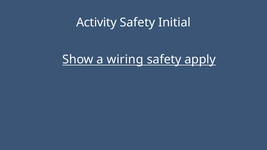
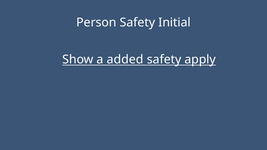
Activity: Activity -> Person (96, 22)
wiring: wiring -> added (125, 60)
